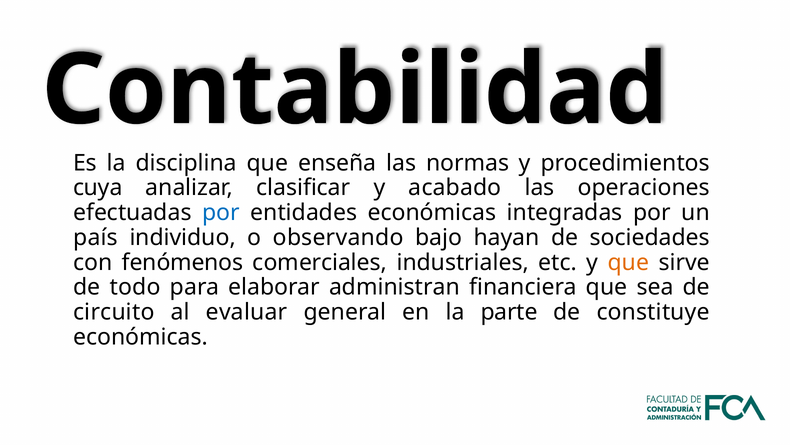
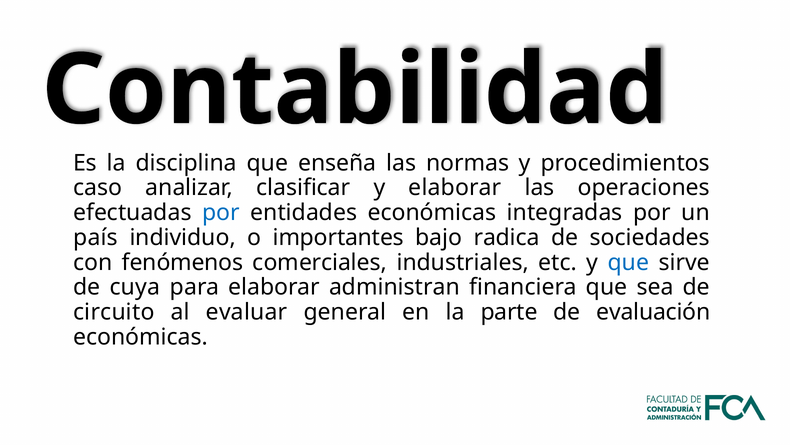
cuya: cuya -> caso (98, 188)
y acabado: acabado -> elaborar (455, 188)
observando: observando -> importantes (338, 237)
hayan: hayan -> radica (507, 237)
que colour: orange -> blue (628, 262)
todo: todo -> cuya (135, 287)
constituye: constituye -> evaluación (653, 312)
